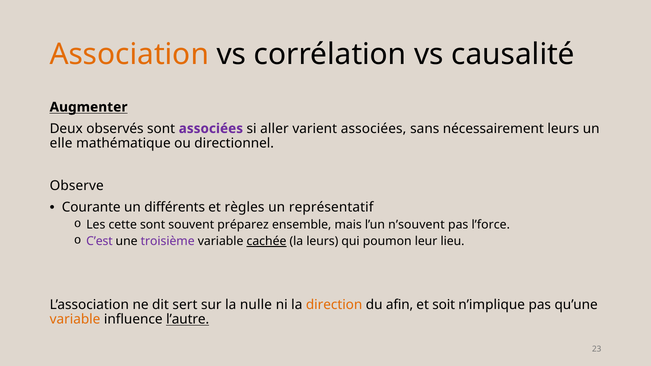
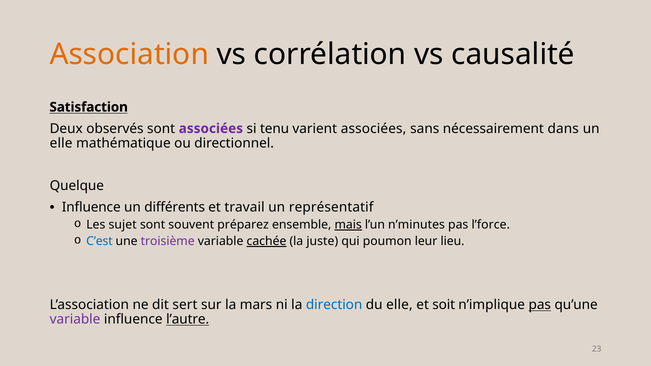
Augmenter: Augmenter -> Satisfaction (89, 107)
aller: aller -> tenu (275, 129)
nécessairement leurs: leurs -> dans (563, 129)
Observe: Observe -> Quelque (77, 186)
Courante: Courante -> Influence (91, 208)
règles: règles -> travail (245, 208)
cette: cette -> sujet (123, 225)
mais underline: none -> present (348, 225)
n’souvent: n’souvent -> n’minutes (416, 225)
C’est colour: purple -> blue (99, 241)
la leurs: leurs -> juste (322, 241)
nulle: nulle -> mars (256, 305)
direction colour: orange -> blue (334, 305)
du afin: afin -> elle (399, 305)
pas underline: none -> present (540, 305)
variable colour: orange -> purple (75, 320)
